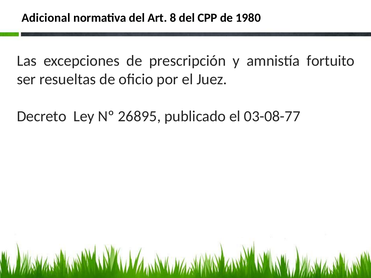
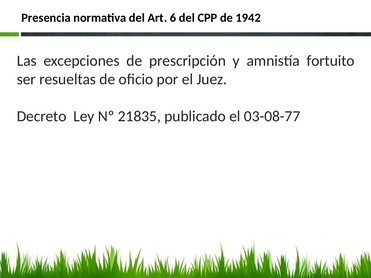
Adicional: Adicional -> Presencia (46, 18)
8: 8 -> 6 (173, 18)
1980: 1980 -> 1942 (248, 18)
26895: 26895 -> 21835 (139, 116)
